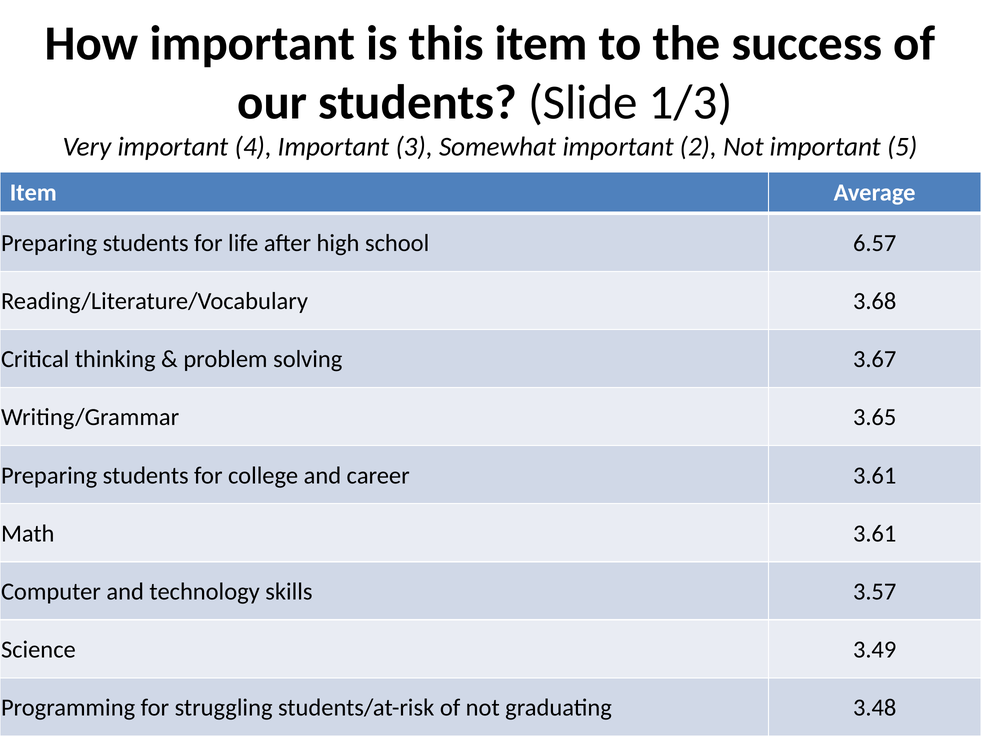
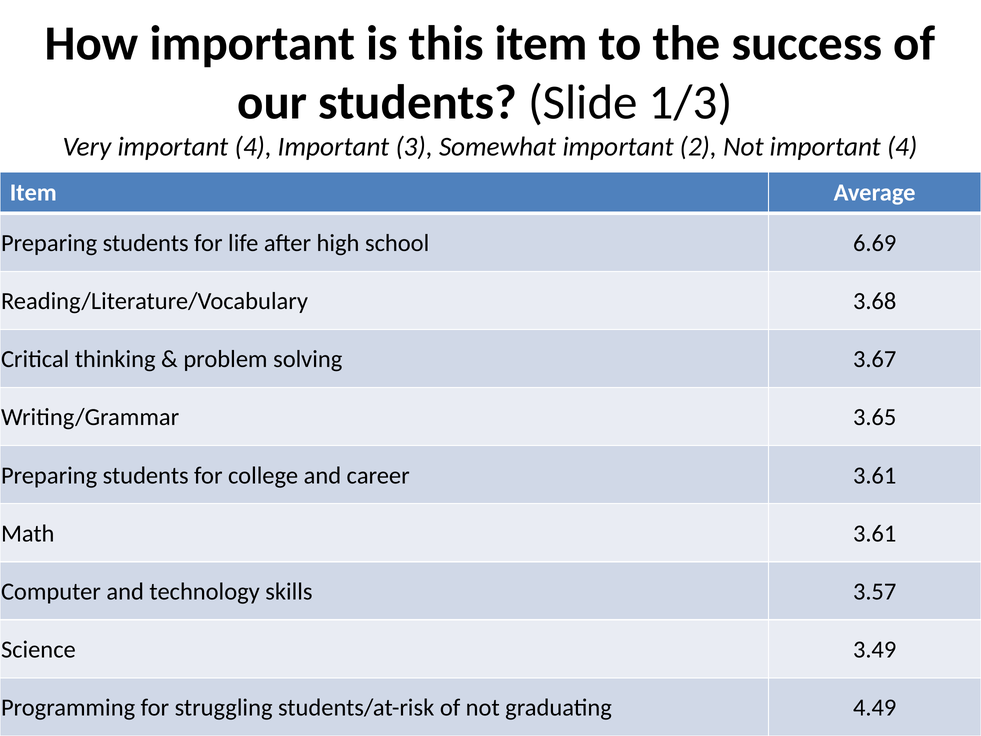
Not important 5: 5 -> 4 (902, 147)
6.57: 6.57 -> 6.69 (875, 243)
3.48: 3.48 -> 4.49 (875, 707)
